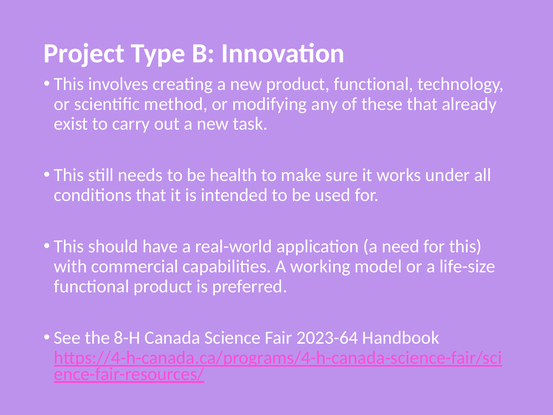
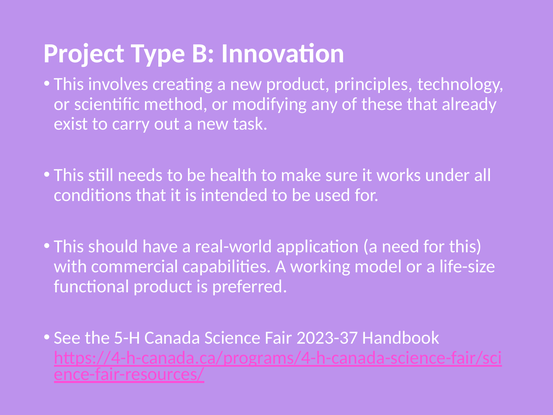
product functional: functional -> principles (374, 84)
8-H: 8-H -> 5-H (127, 337)
2023-64: 2023-64 -> 2023-37 (327, 337)
